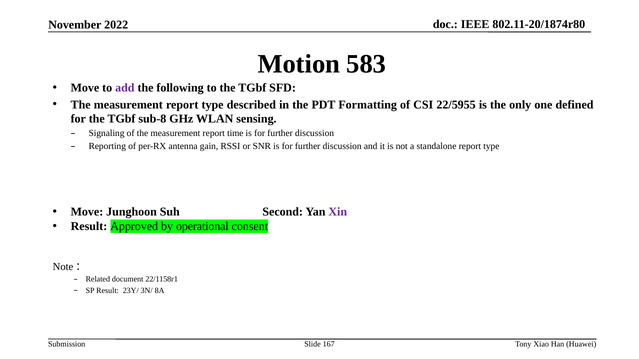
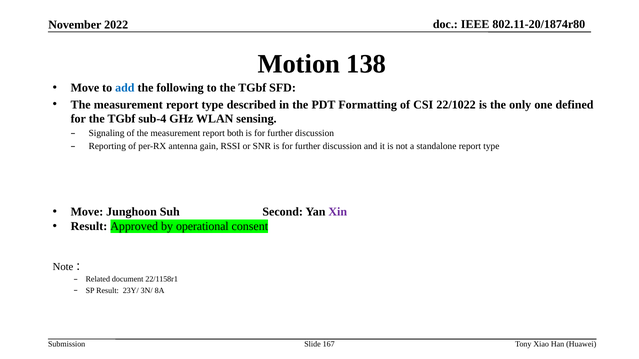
583: 583 -> 138 (366, 64)
add colour: purple -> blue (125, 88)
22/5955: 22/5955 -> 22/1022 (456, 105)
sub-8: sub-8 -> sub-4 (152, 119)
time: time -> both (235, 134)
